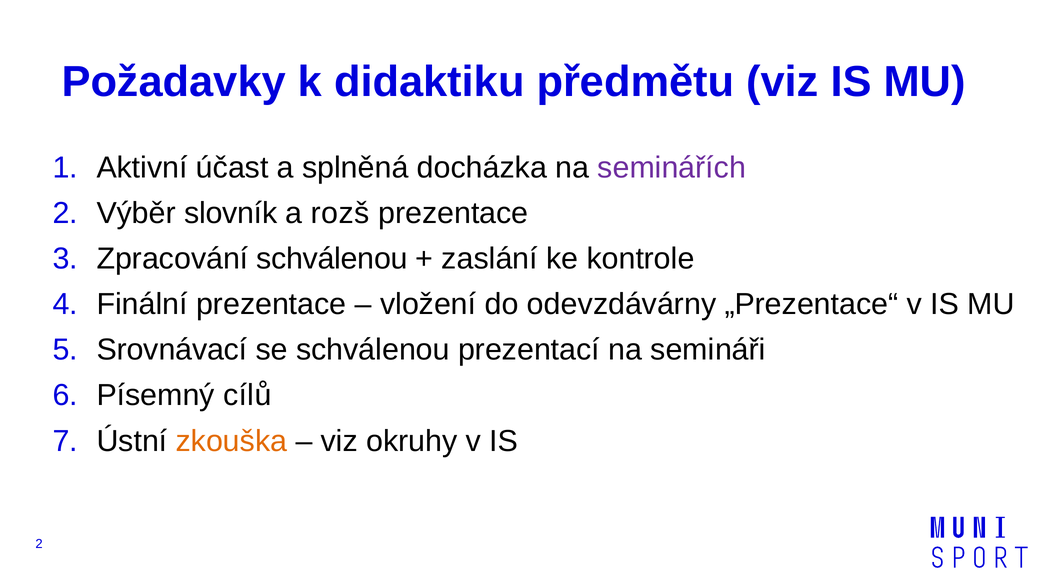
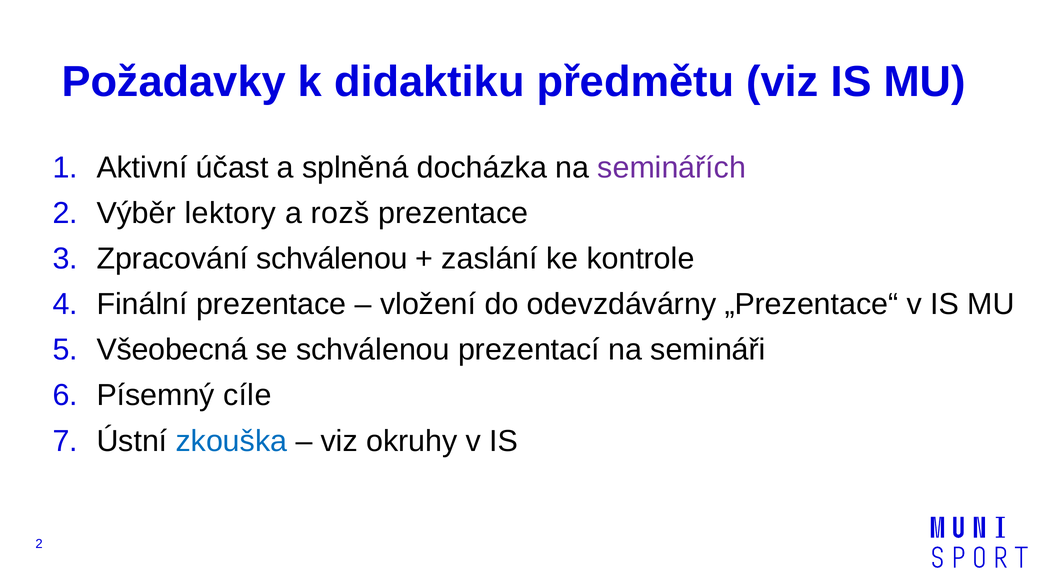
slovník: slovník -> lektory (231, 213)
Srovnávací: Srovnávací -> Všeobecná (172, 350)
cílů: cílů -> cíle (247, 396)
zkouška colour: orange -> blue (231, 442)
